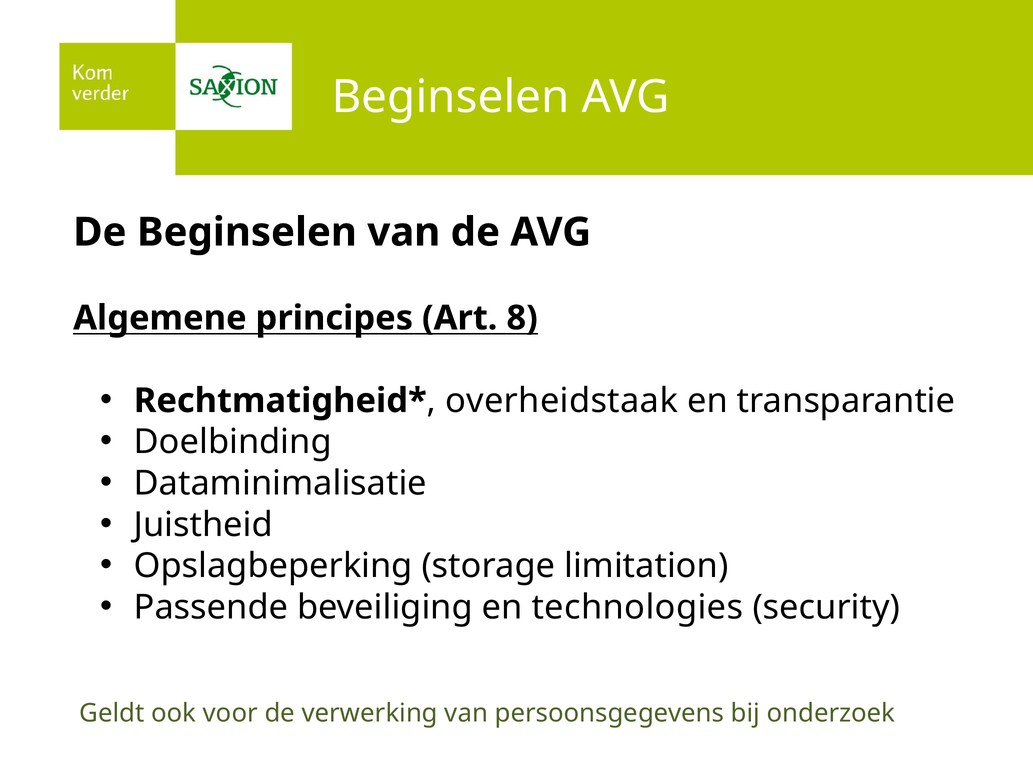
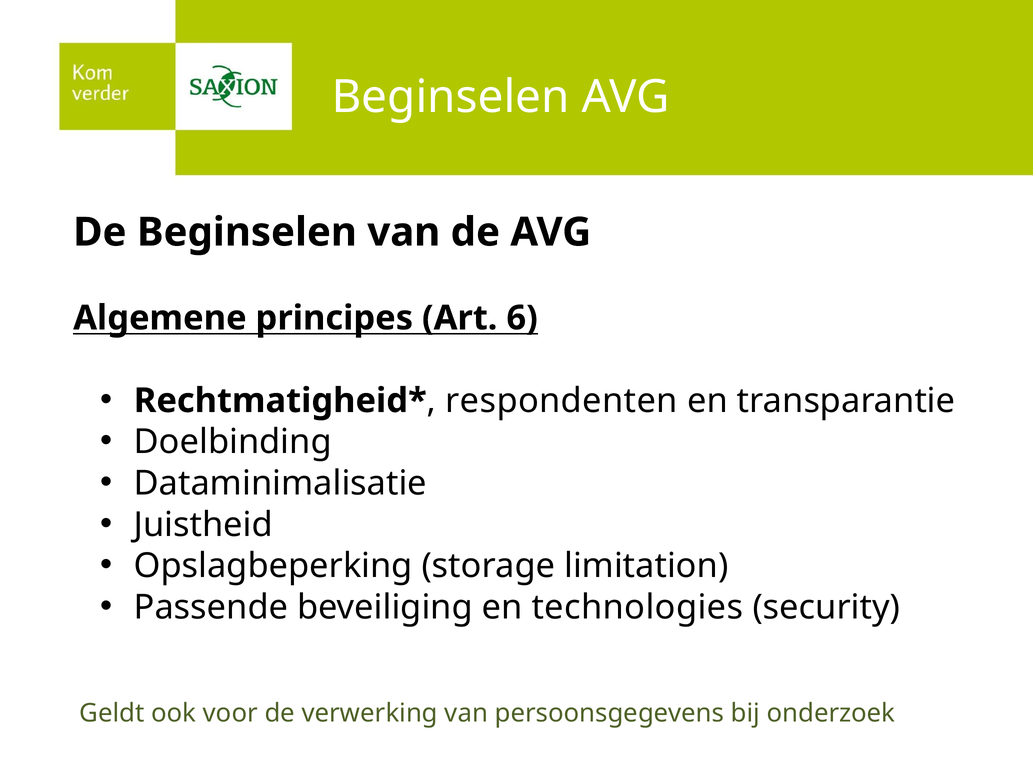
8: 8 -> 6 (522, 318)
overheidstaak: overheidstaak -> respondenten (561, 401)
